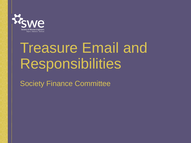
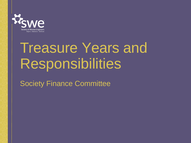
Email: Email -> Years (101, 48)
